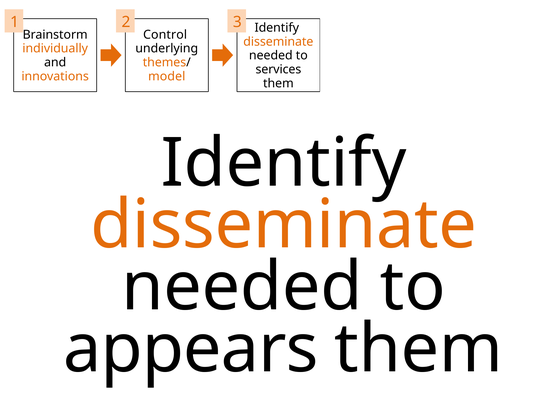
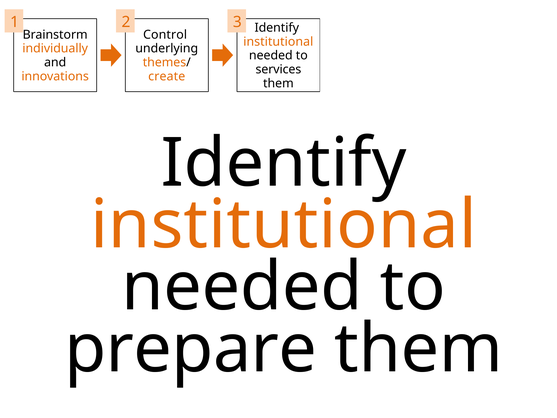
disseminate: disseminate -> institutional (278, 42)
model: model -> create (167, 76)
disseminate: disseminate -> institutional (284, 225)
appears: appears -> prepare (191, 349)
